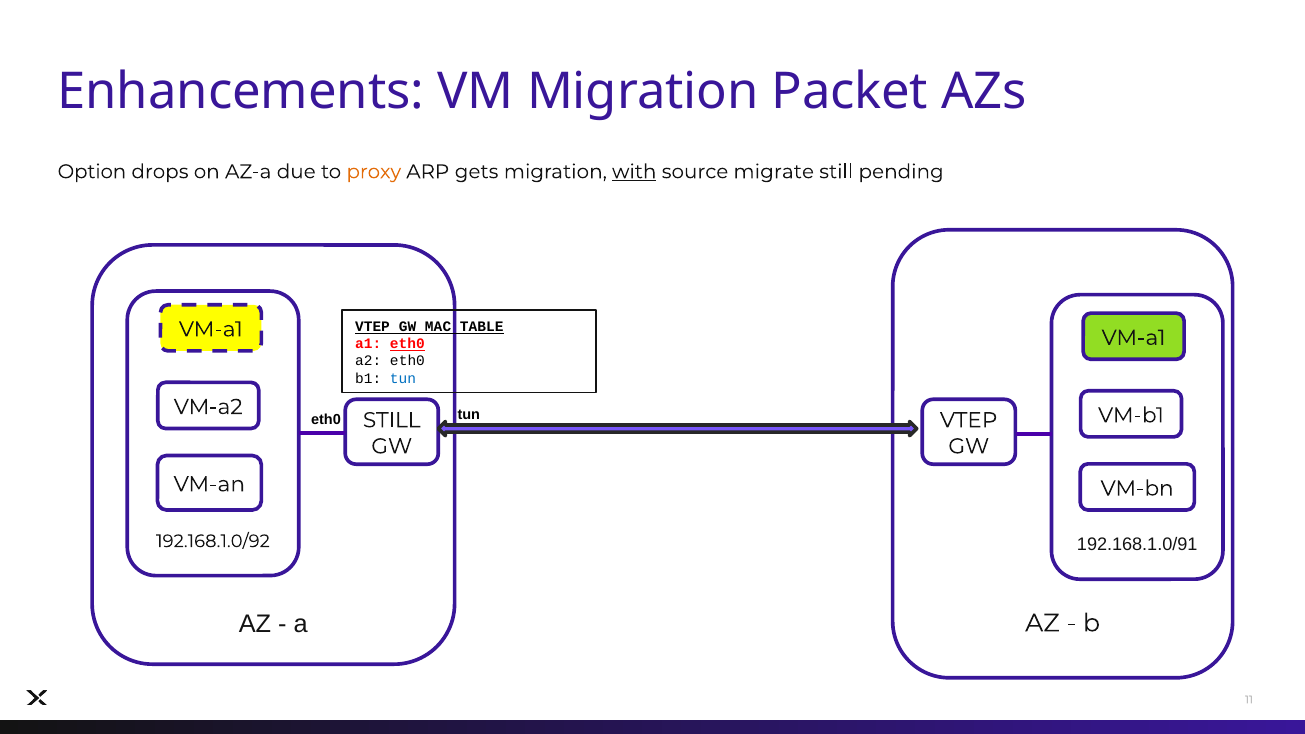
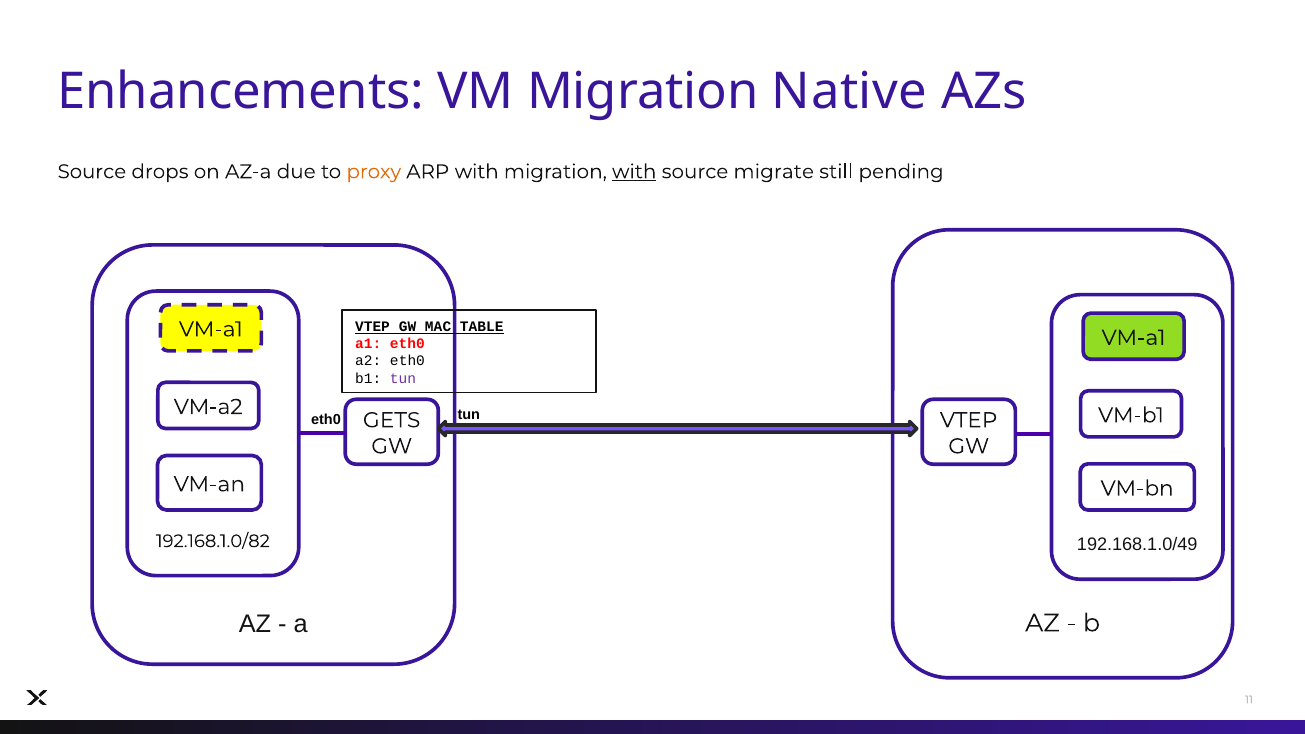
Packet: Packet -> Native (850, 92)
Option: Option -> Source (92, 172)
ARP gets: gets -> with (477, 172)
eth0 underline: present -> none (407, 344)
tun colour: blue -> purple (403, 379)
STILL: STILL -> GETS (392, 420)
192.168.1.0/91: 192.168.1.0/91 -> 192.168.1.0/49 (1137, 545)
192.168.1.0/92: 192.168.1.0/92 -> 192.168.1.0/82 (213, 541)
